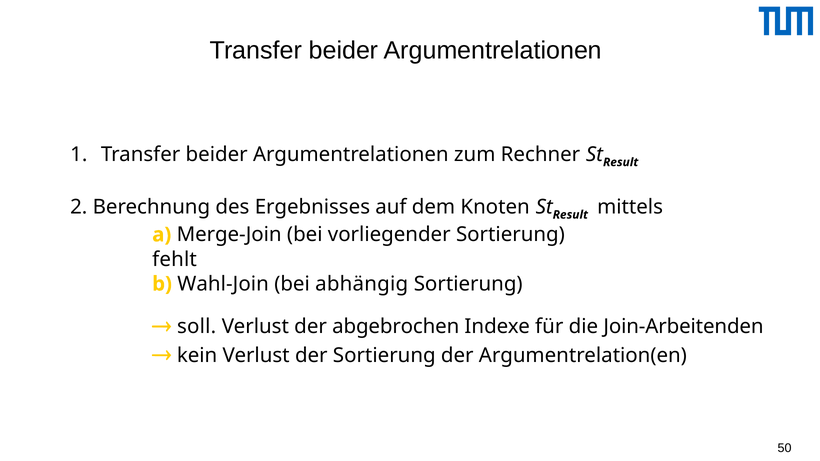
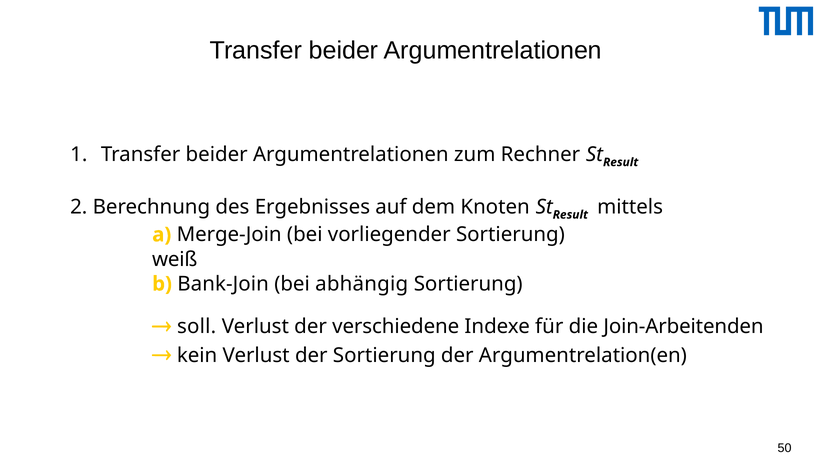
fehlt: fehlt -> weiß (175, 259)
Wahl-Join: Wahl-Join -> Bank-Join (223, 284)
abgebrochen: abgebrochen -> verschiedene (396, 327)
